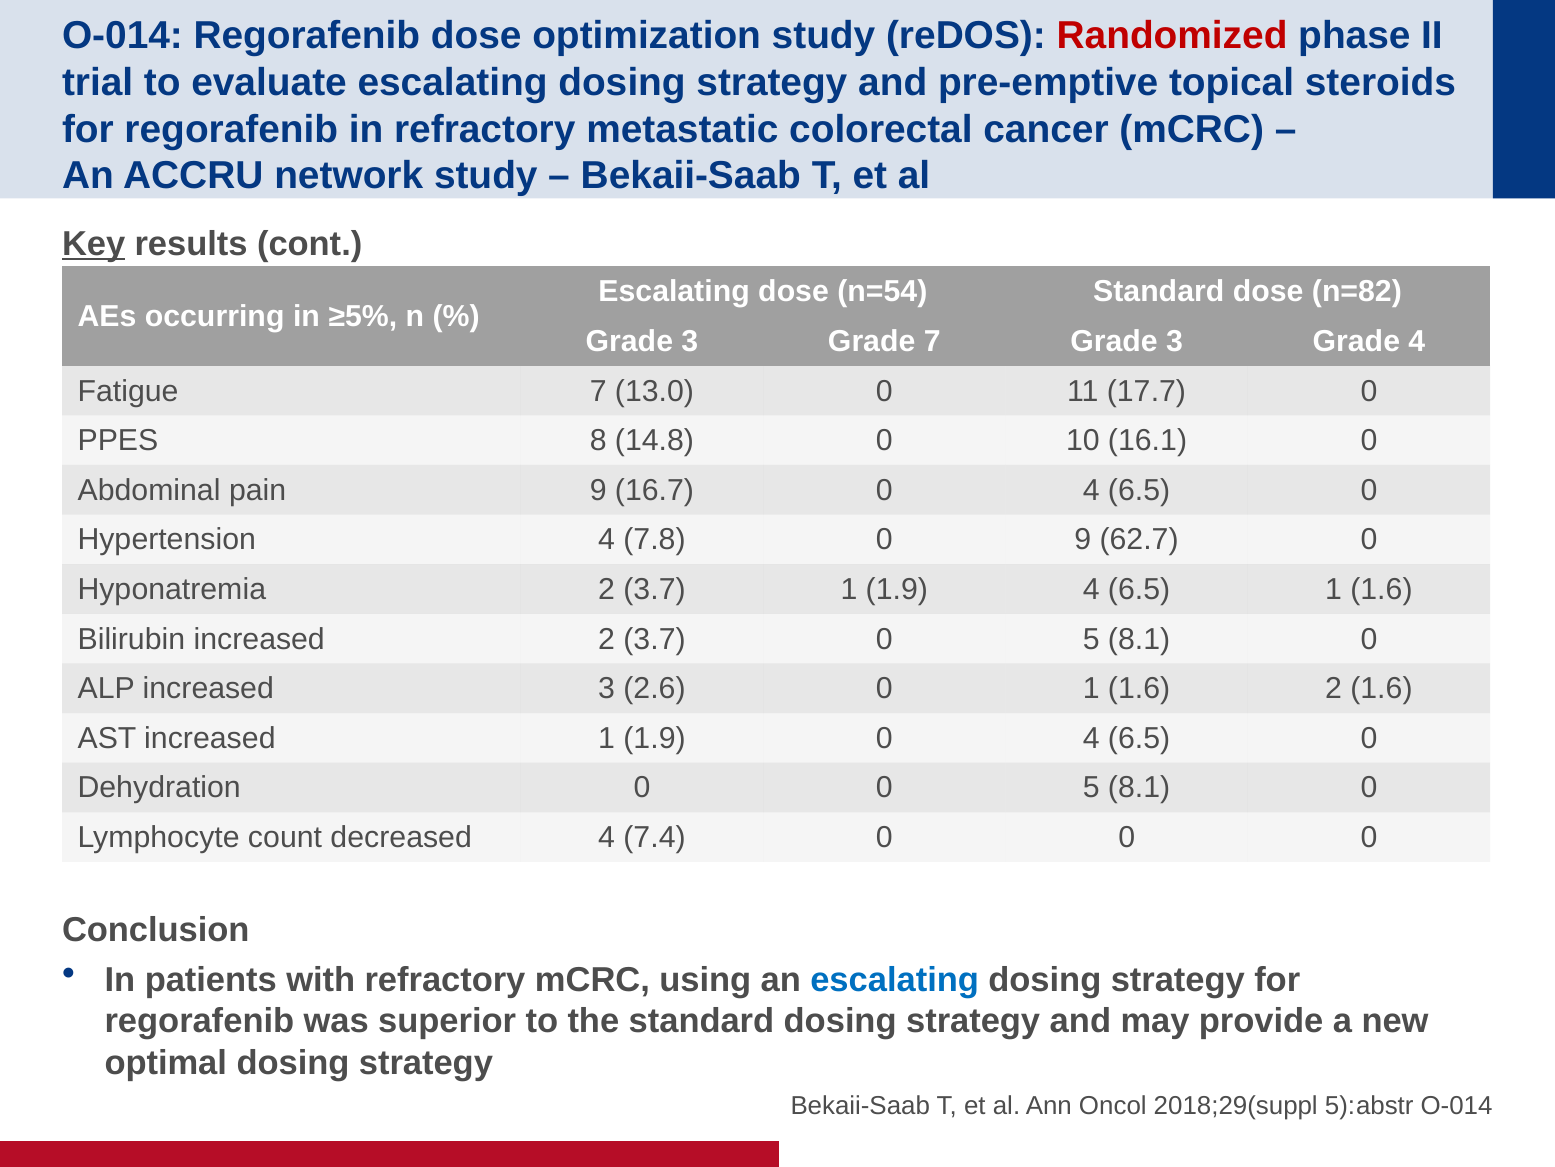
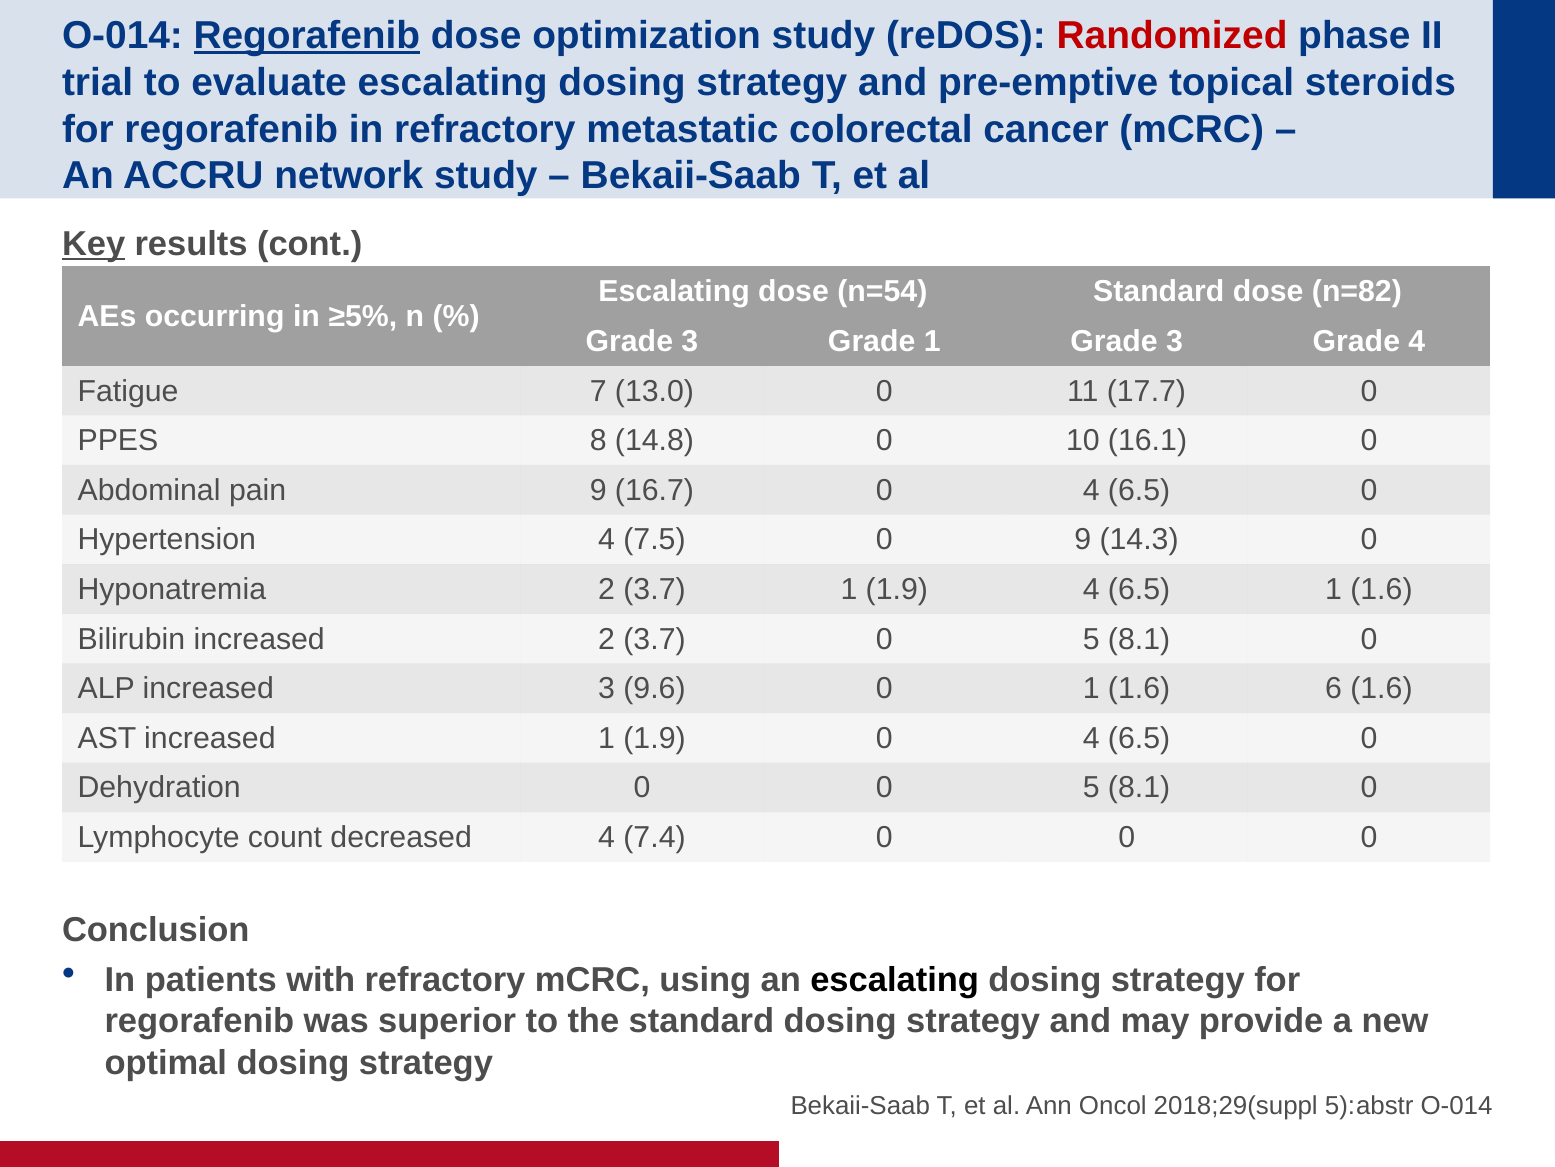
Regorafenib underline: none -> present (307, 36)
Grade 7: 7 -> 1 (932, 341)
7.8: 7.8 -> 7.5 (655, 540)
62.7: 62.7 -> 14.3 (1139, 540)
2.6: 2.6 -> 9.6 (655, 688)
1.6 2: 2 -> 6 (1334, 688)
escalating colour: blue -> black (895, 979)
